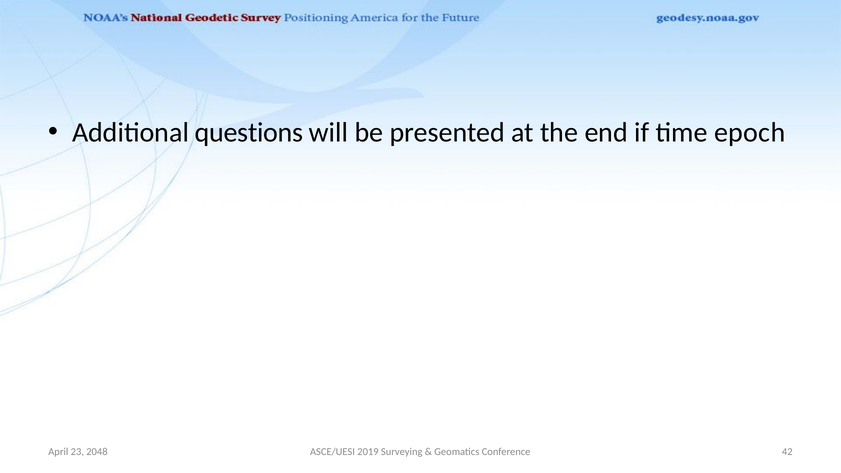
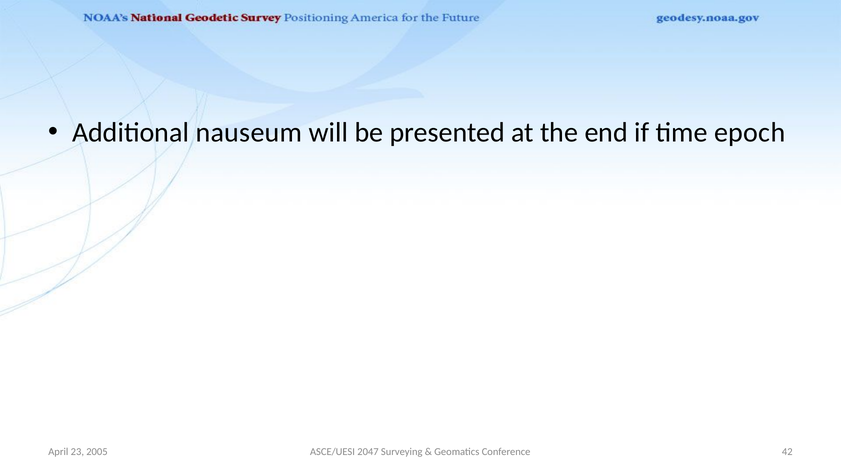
questions: questions -> nauseum (249, 132)
2048: 2048 -> 2005 (97, 452)
2019: 2019 -> 2047 (368, 452)
